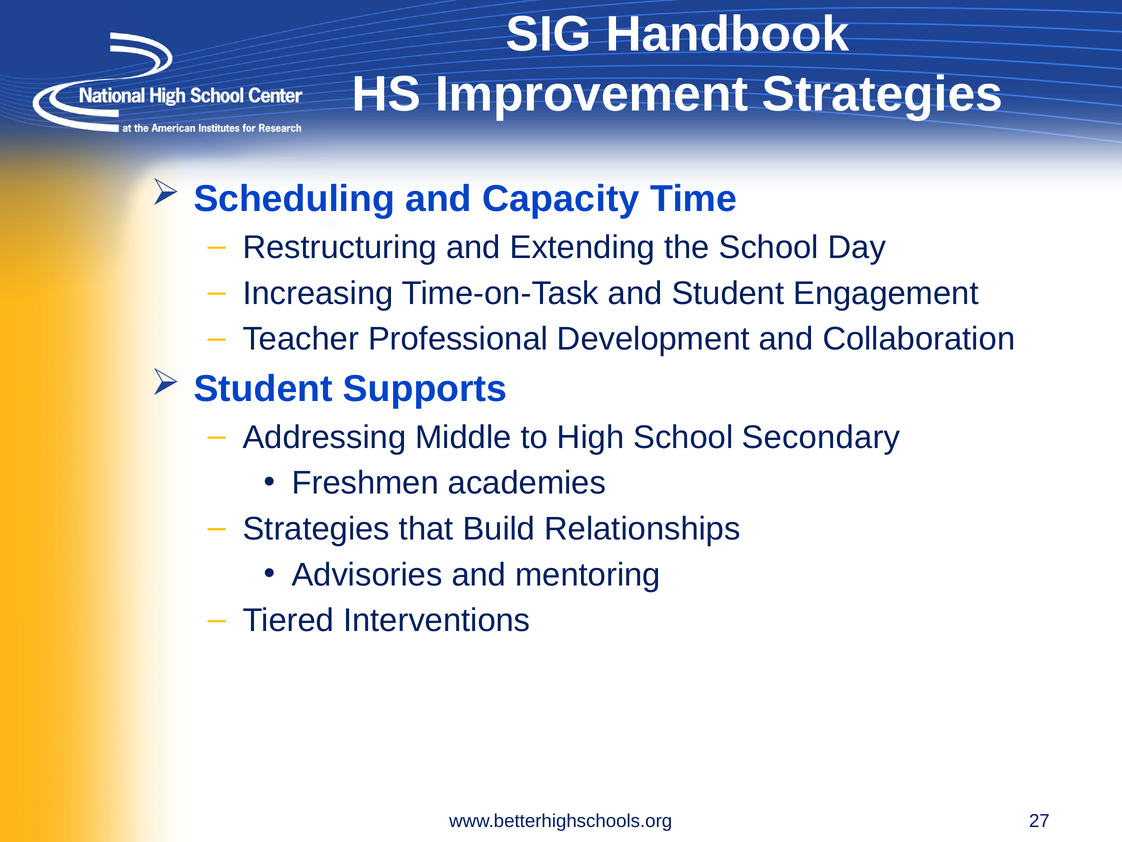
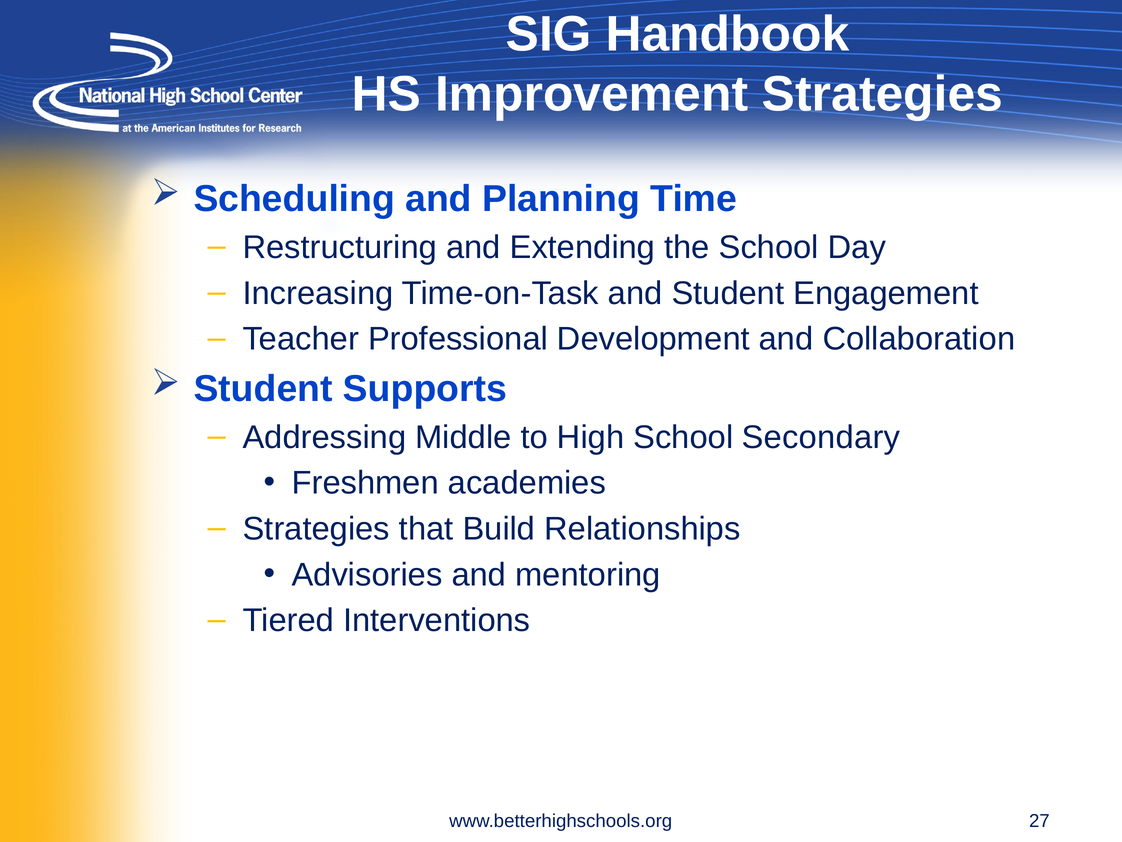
Capacity: Capacity -> Planning (561, 199)
